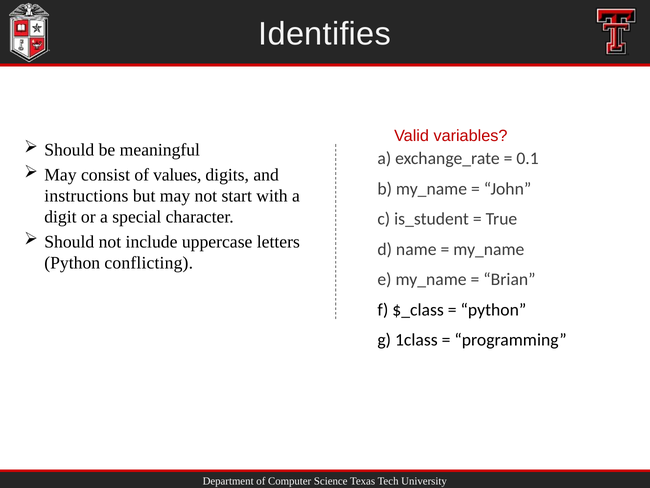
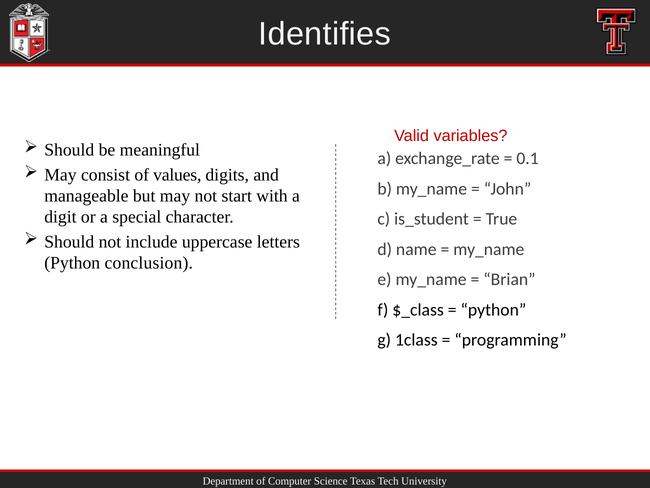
instructions: instructions -> manageable (86, 196)
conflicting: conflicting -> conclusion (149, 263)
